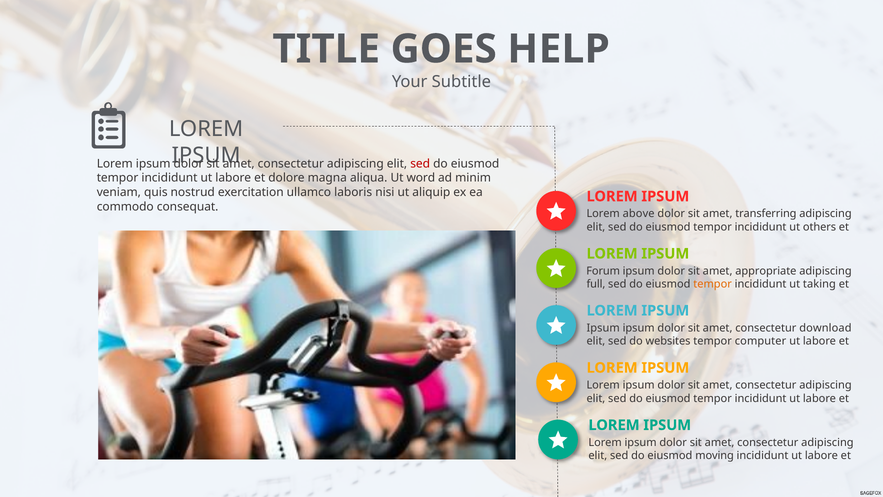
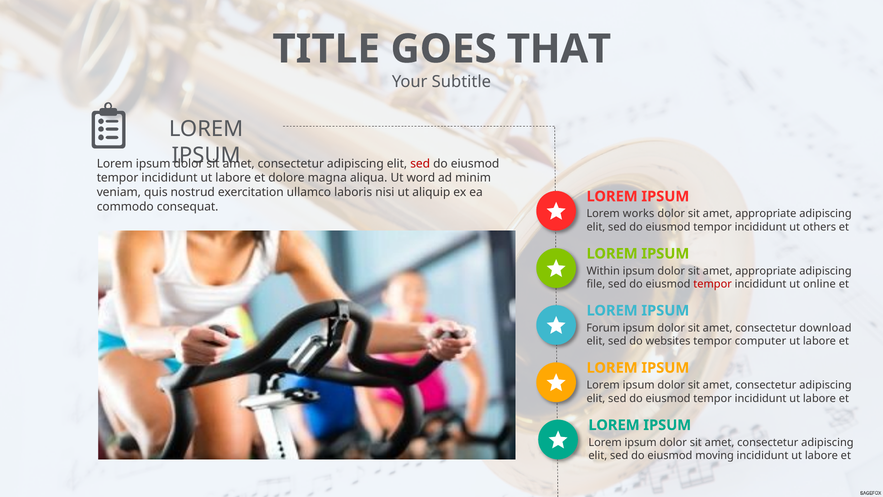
HELP: HELP -> THAT (559, 49)
above: above -> works (639, 214)
transferring: transferring -> appropriate (766, 214)
Forum: Forum -> Within (603, 271)
full: full -> file (596, 284)
tempor colour: orange -> red (713, 284)
taking: taking -> online (819, 284)
Ipsum: Ipsum -> Forum (603, 328)
